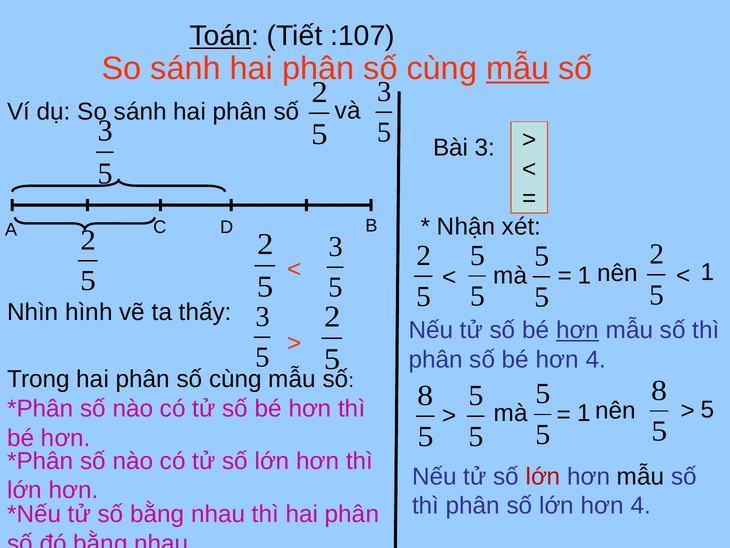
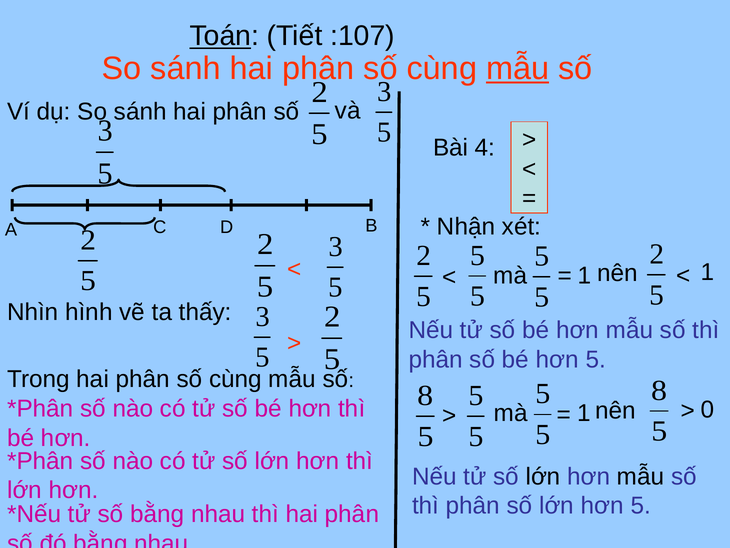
Bài 3: 3 -> 4 (485, 148)
hơn underline: present -> none (578, 330)
bé hơn 4: 4 -> 5 (596, 359)
5: 5 -> 0 (707, 409)
lớn colour: red -> black (543, 476)
lớn hơn 4: 4 -> 5 (641, 505)
